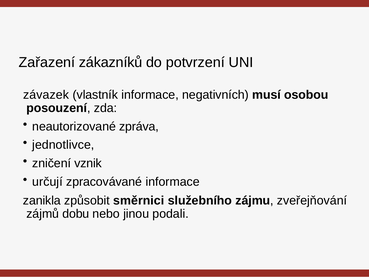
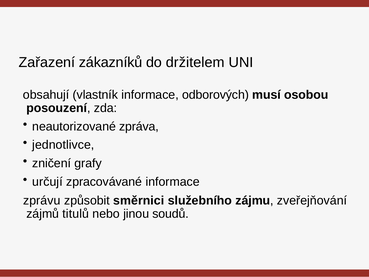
potvrzení: potvrzení -> držitelem (195, 62)
závazek: závazek -> obsahují (46, 95)
negativních: negativních -> odborových (216, 95)
vznik: vznik -> grafy (88, 163)
zanikla: zanikla -> zprávu (42, 200)
dobu: dobu -> titulů (76, 214)
podali: podali -> soudů (171, 214)
